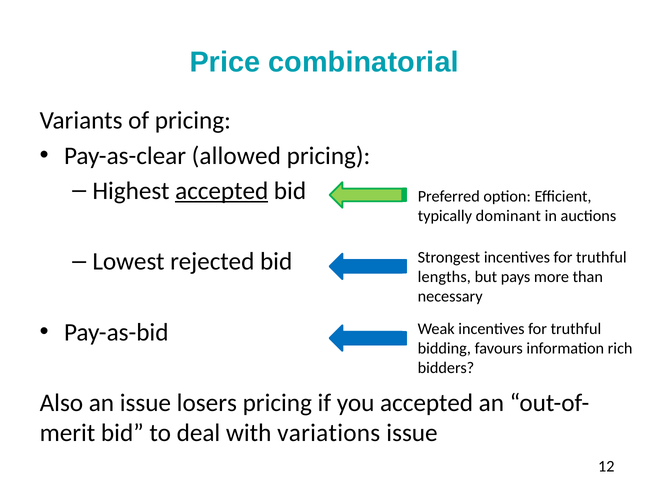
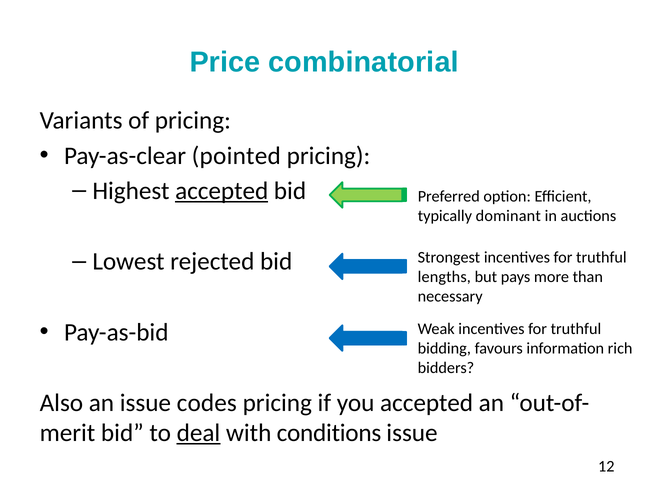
allowed: allowed -> pointed (236, 156)
losers: losers -> codes (207, 403)
deal underline: none -> present (198, 433)
variations: variations -> conditions (329, 433)
